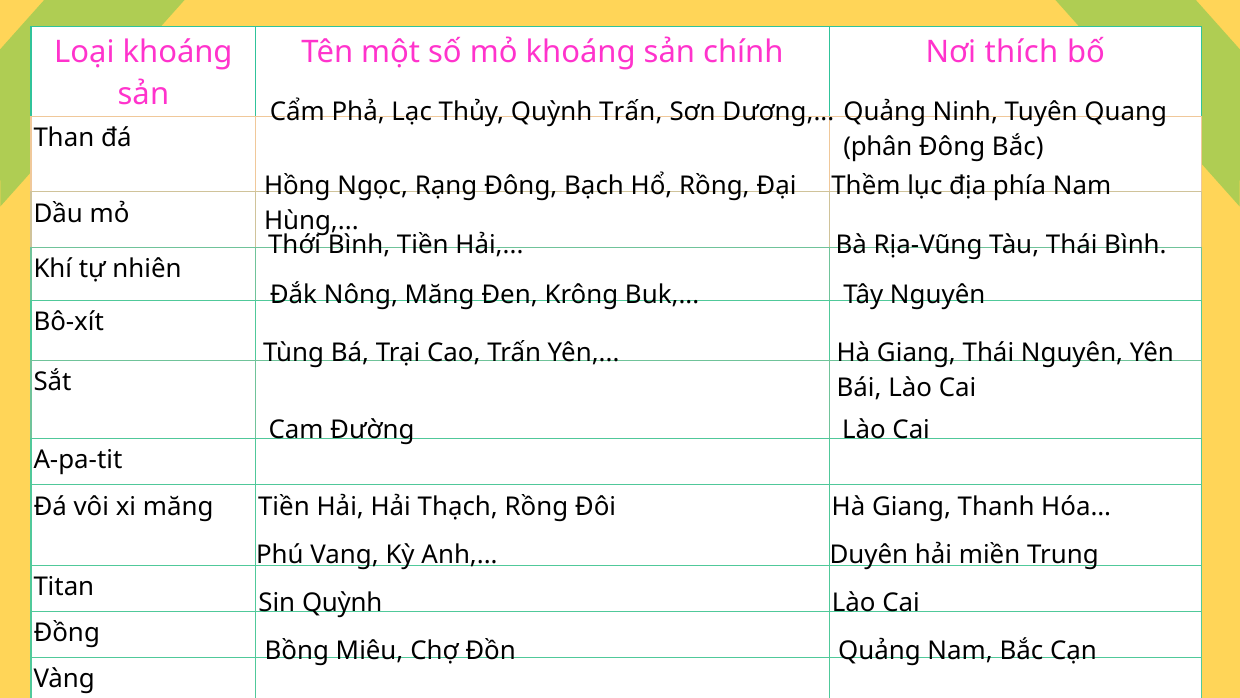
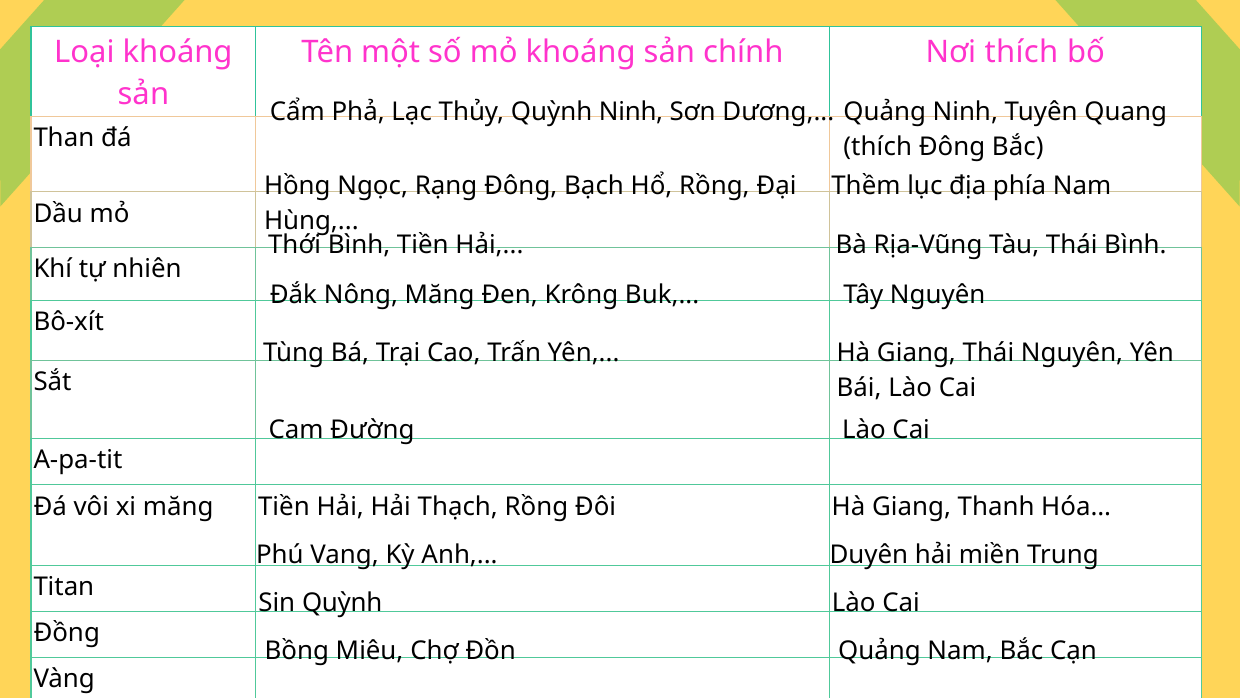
Quỳnh Trấn: Trấn -> Ninh (631, 111)
phân: phân -> thích (878, 147)
